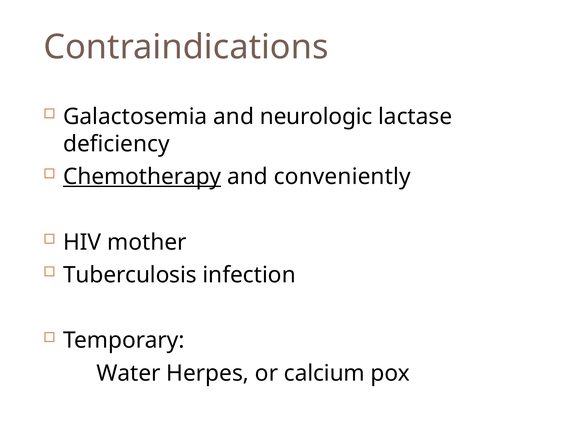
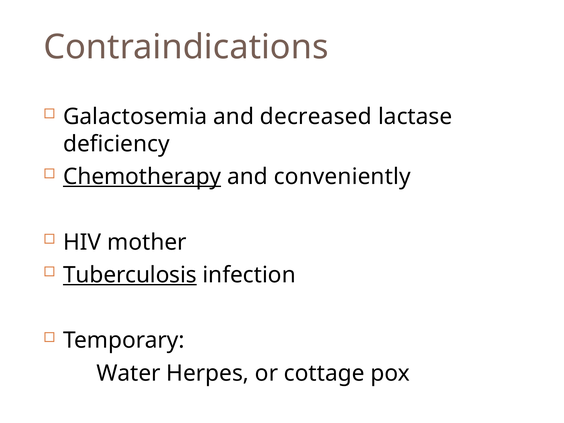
neurologic: neurologic -> decreased (316, 117)
Tuberculosis underline: none -> present (130, 275)
calcium: calcium -> cottage (324, 373)
